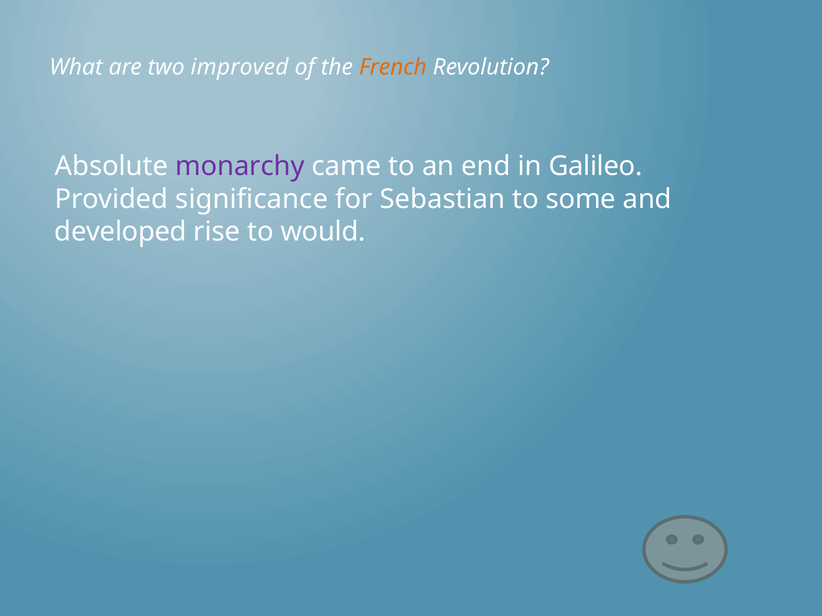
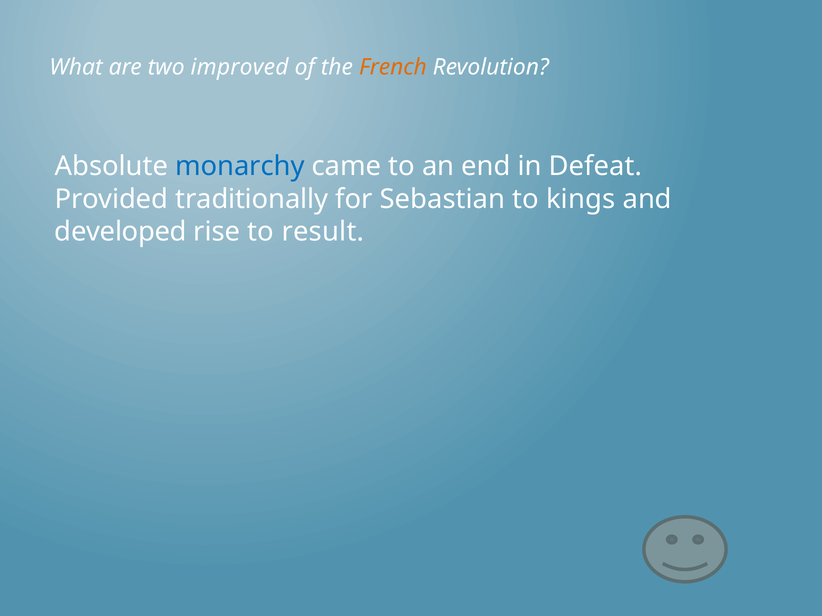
monarchy colour: purple -> blue (240, 166)
Galileo: Galileo -> Defeat (595, 166)
significance: significance -> traditionally (252, 199)
some: some -> kings (581, 199)
would: would -> result (323, 232)
